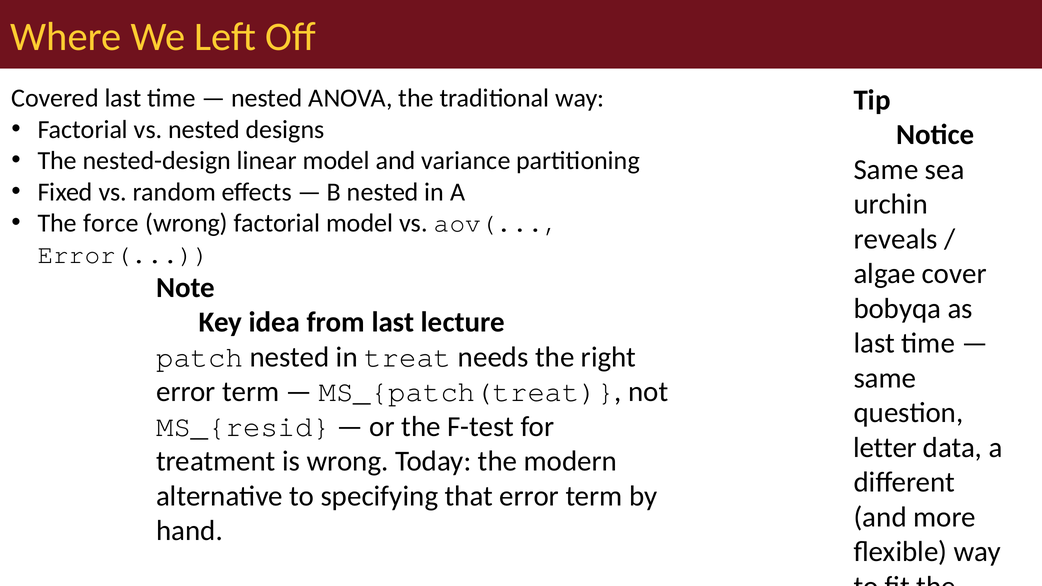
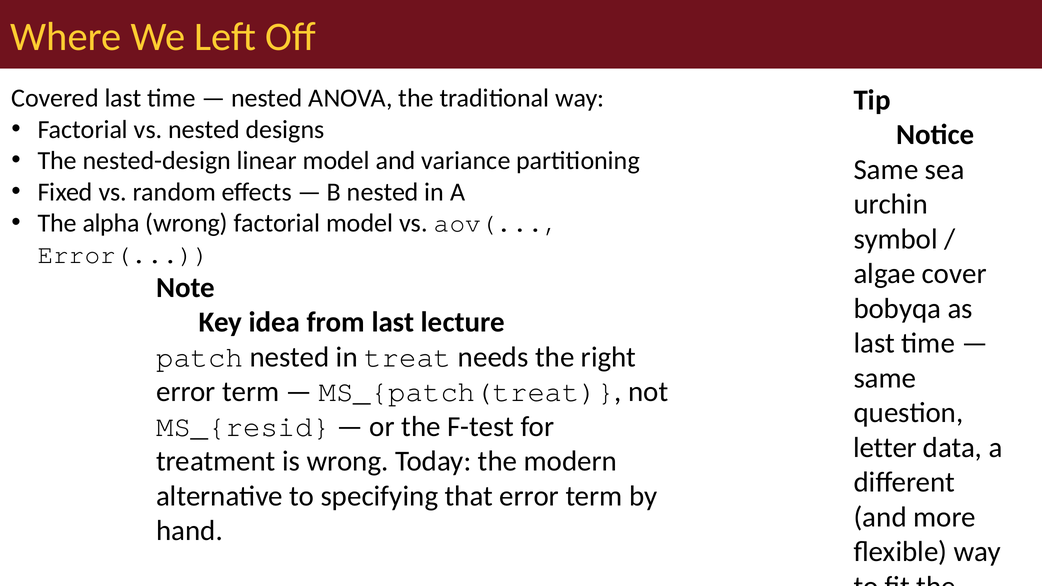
force: force -> alpha (111, 223)
reveals: reveals -> symbol (896, 239)
